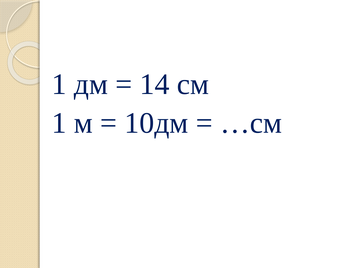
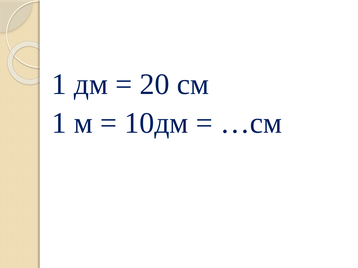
14: 14 -> 20 (155, 84)
